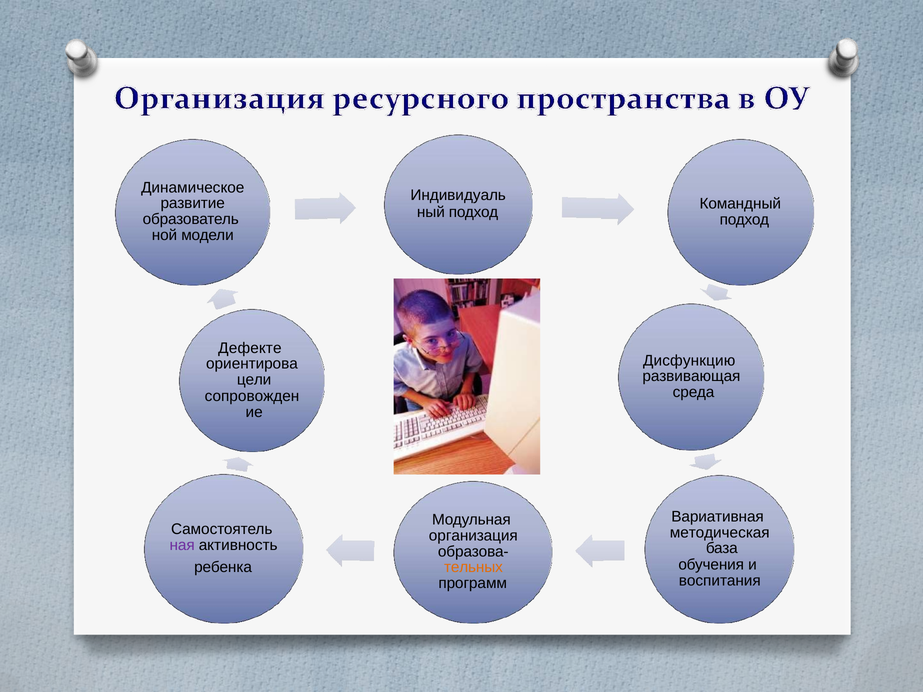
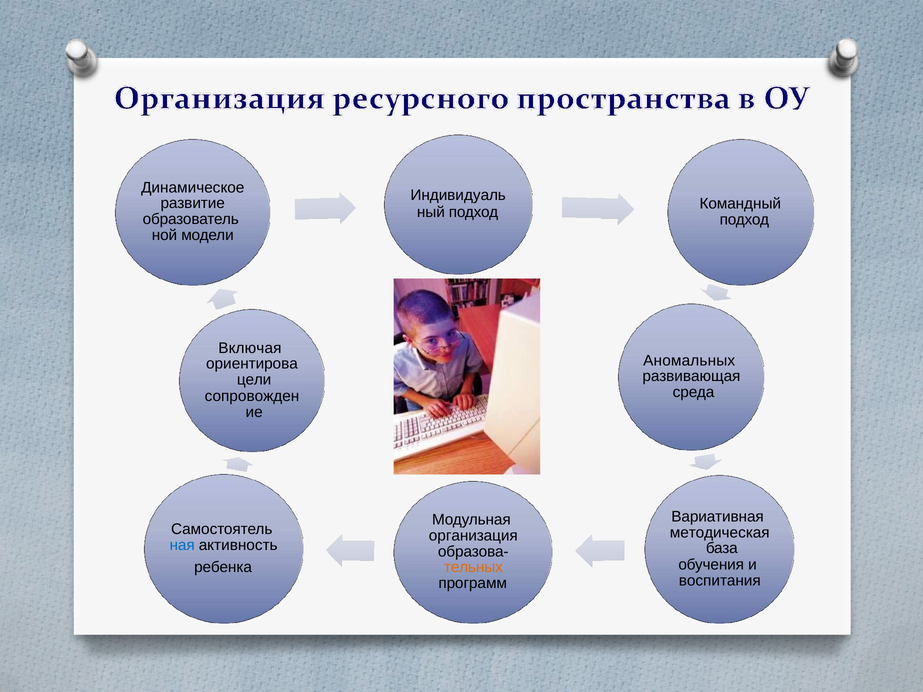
Дефекте: Дефекте -> Включая (250, 348)
Дисфункцию: Дисфункцию -> Аномальных (689, 361)
ная colour: purple -> blue (182, 545)
